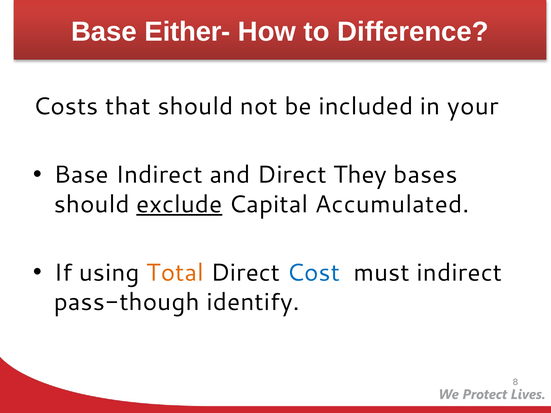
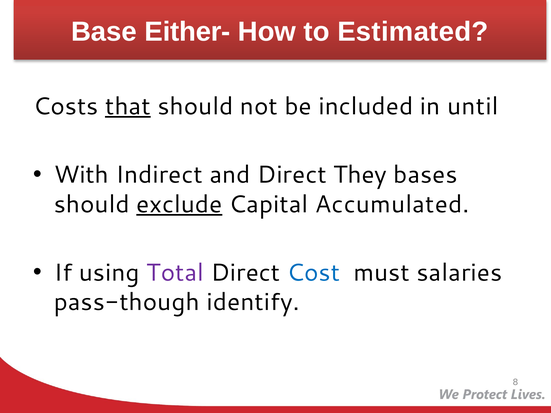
Difference: Difference -> Estimated (413, 32)
that underline: none -> present (128, 106)
your: your -> until (473, 106)
Base: Base -> With (81, 175)
Total colour: orange -> purple (175, 273)
must indirect: indirect -> salaries (459, 273)
